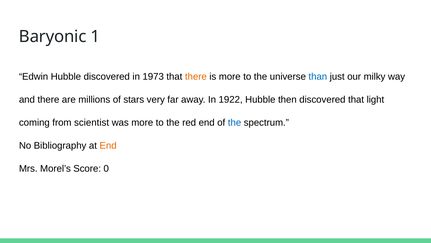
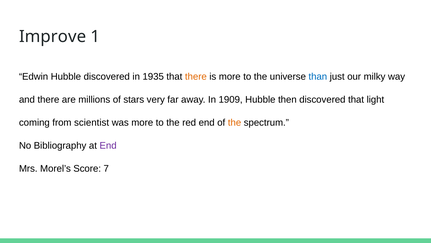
Baryonic: Baryonic -> Improve (53, 37)
1973: 1973 -> 1935 (153, 77)
1922: 1922 -> 1909 (231, 100)
the colour: blue -> orange (235, 122)
End colour: orange -> purple (108, 145)
0: 0 -> 7 (106, 168)
